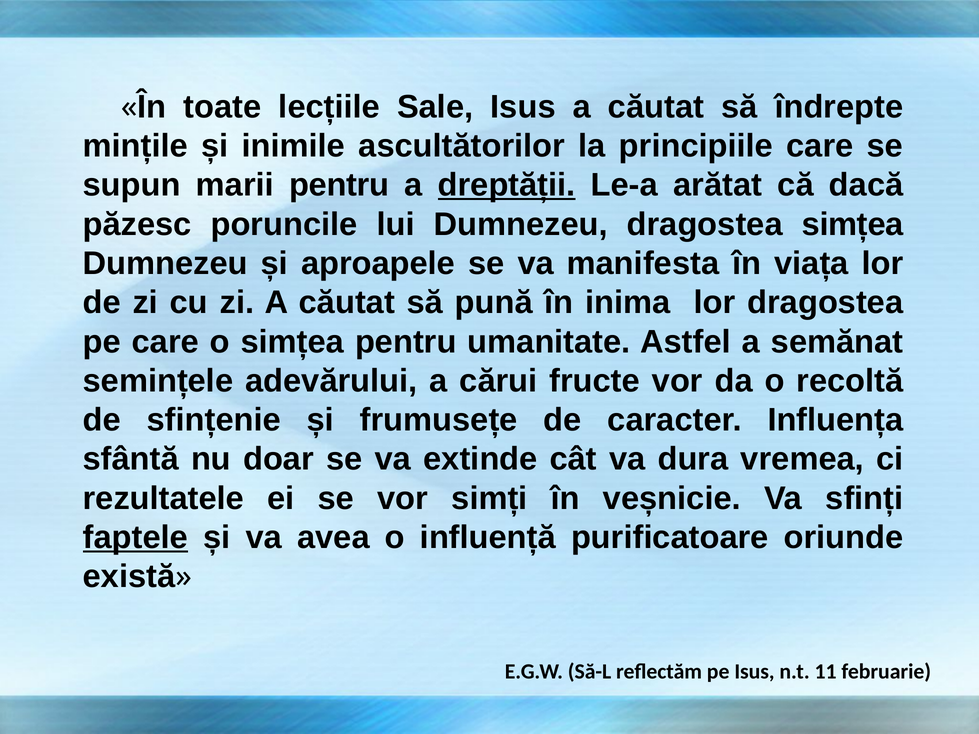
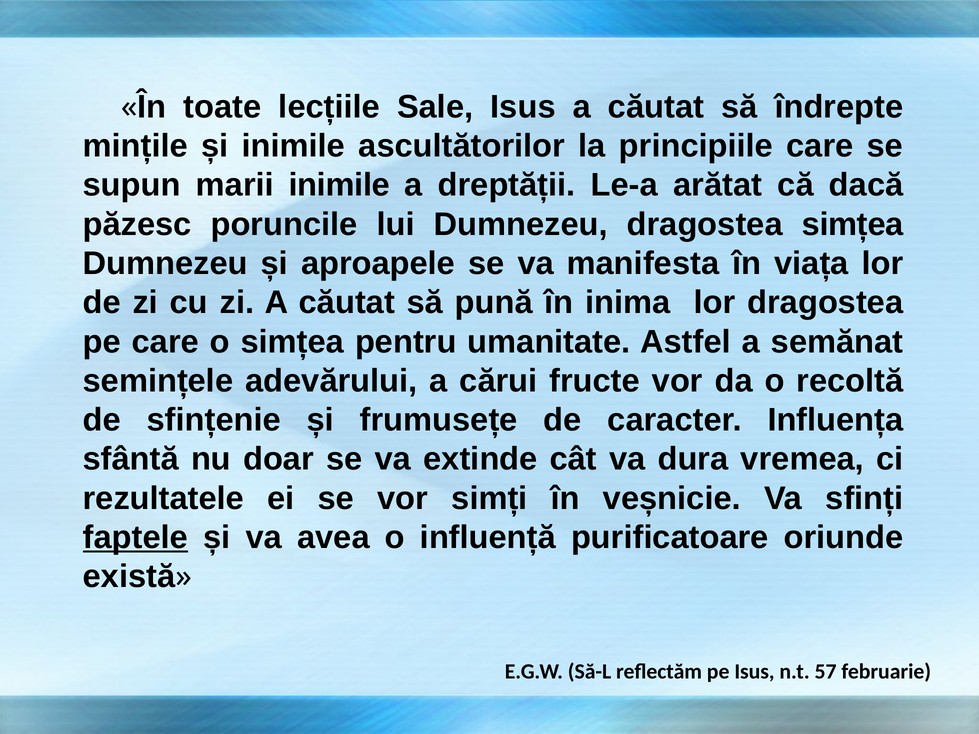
marii pentru: pentru -> inimile (339, 185)
dreptății underline: present -> none (507, 185)
11: 11 -> 57 (826, 672)
